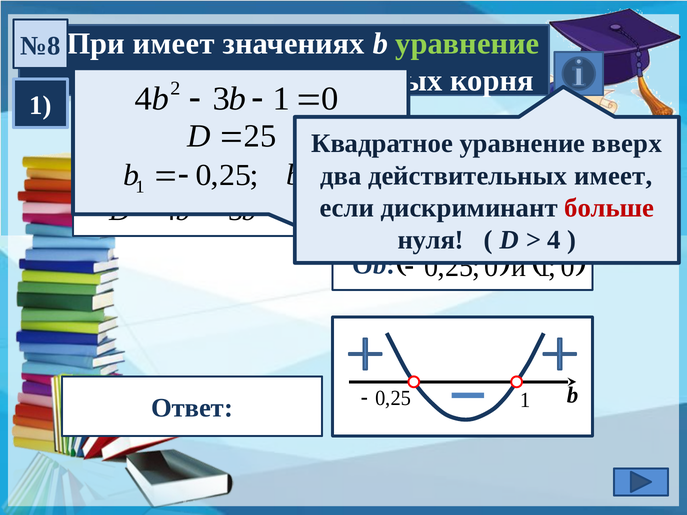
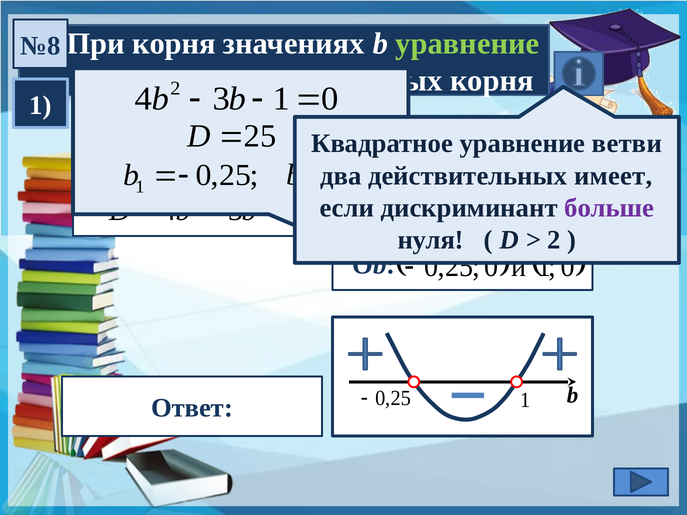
При имеет: имеет -> корня (174, 44)
вверх: вверх -> ветви (627, 144)
больше colour: red -> purple (609, 208)
4: 4 -> 2 (554, 240)
